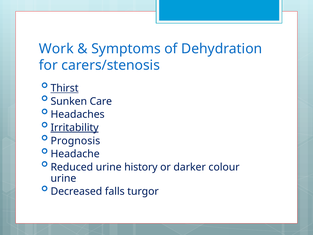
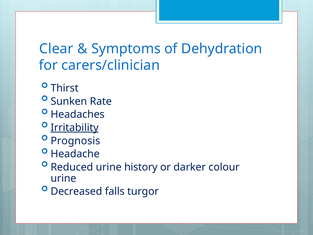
Work: Work -> Clear (56, 49)
carers/stenosis: carers/stenosis -> carers/clinician (111, 65)
Thirst underline: present -> none (65, 88)
Care: Care -> Rate (101, 101)
